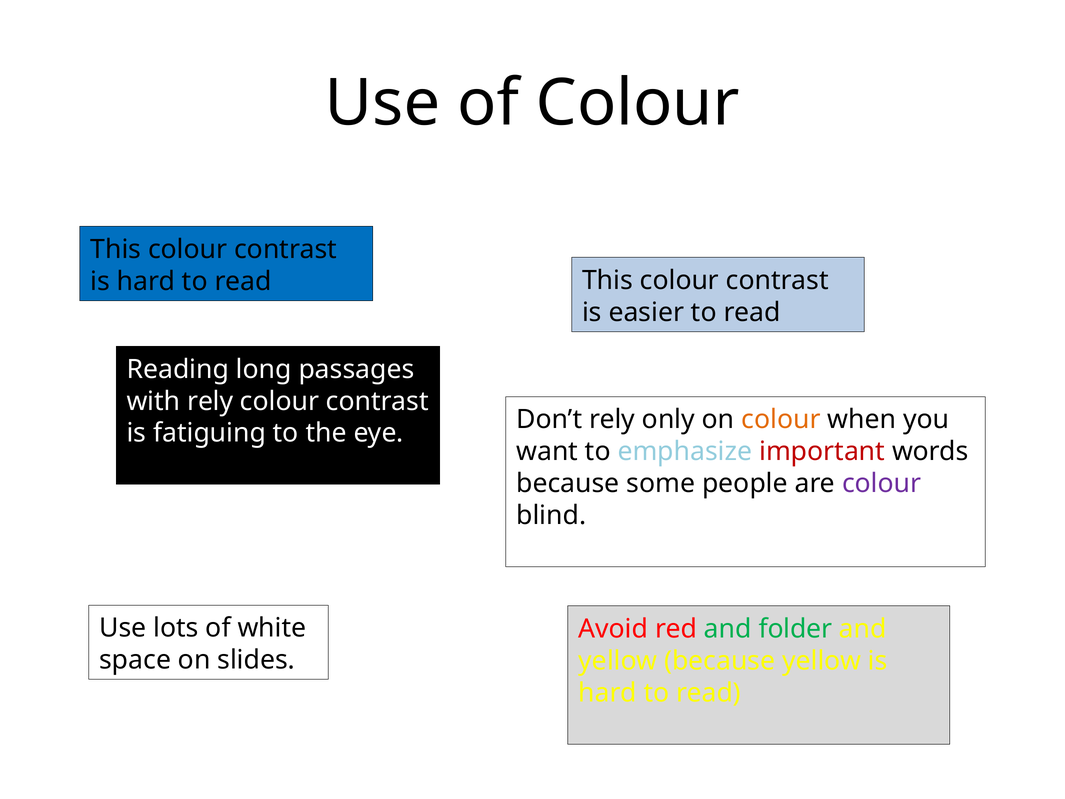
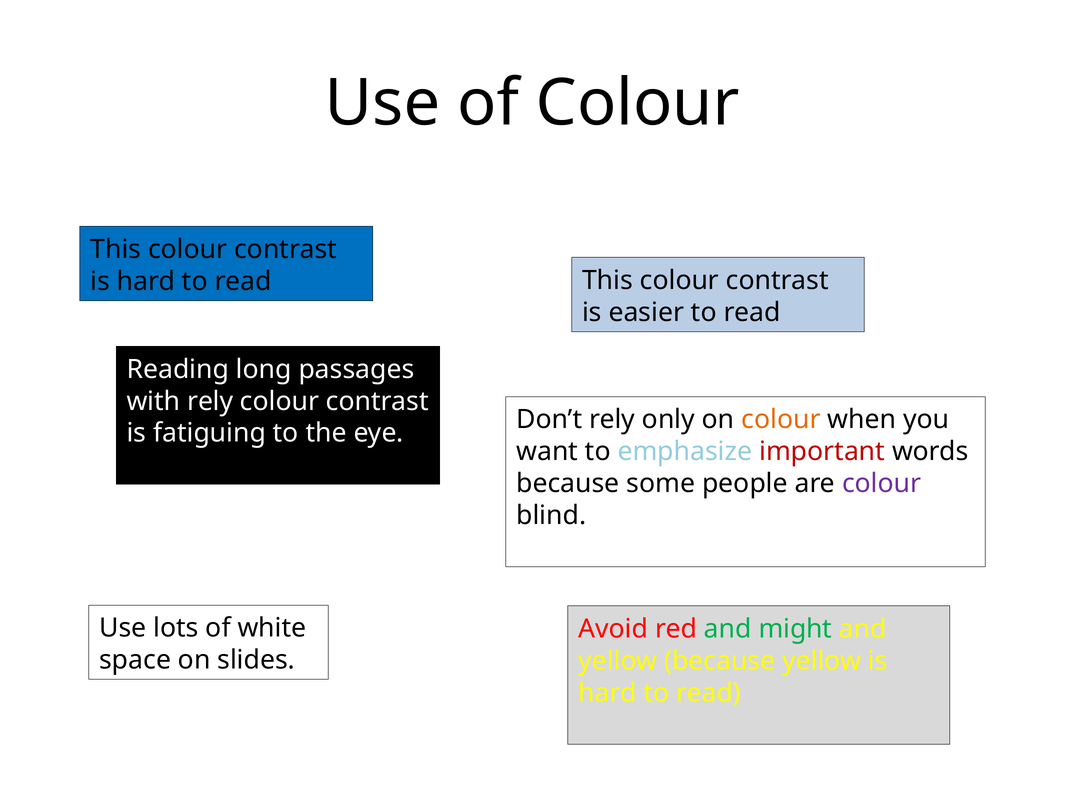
folder: folder -> might (795, 629)
